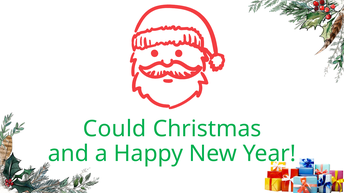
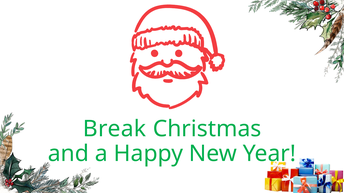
Could: Could -> Break (115, 129)
